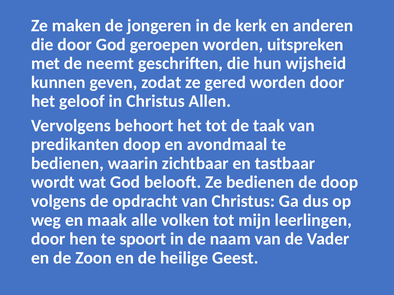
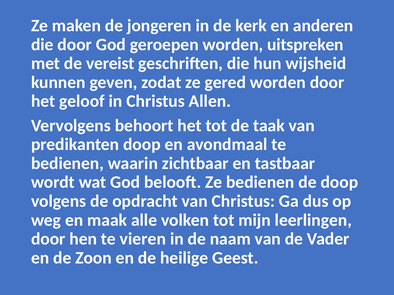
neemt: neemt -> vereist (110, 64)
spoort: spoort -> vieren (143, 239)
